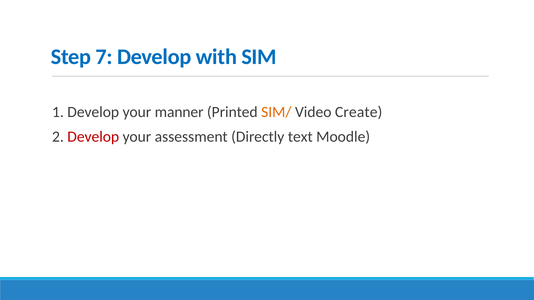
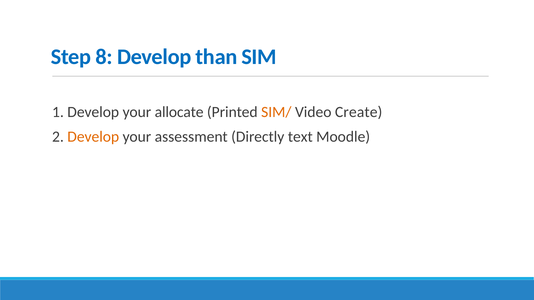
7: 7 -> 8 (104, 57)
with: with -> than (216, 57)
manner: manner -> allocate (179, 112)
Develop colour: red -> orange (93, 137)
